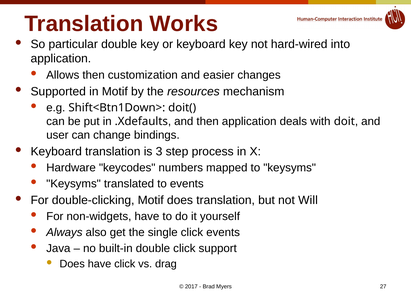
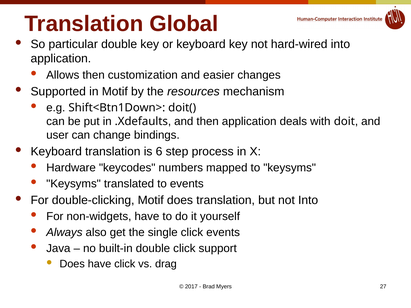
Works: Works -> Global (184, 24)
3: 3 -> 6 (159, 152)
not Will: Will -> Into (308, 200)
